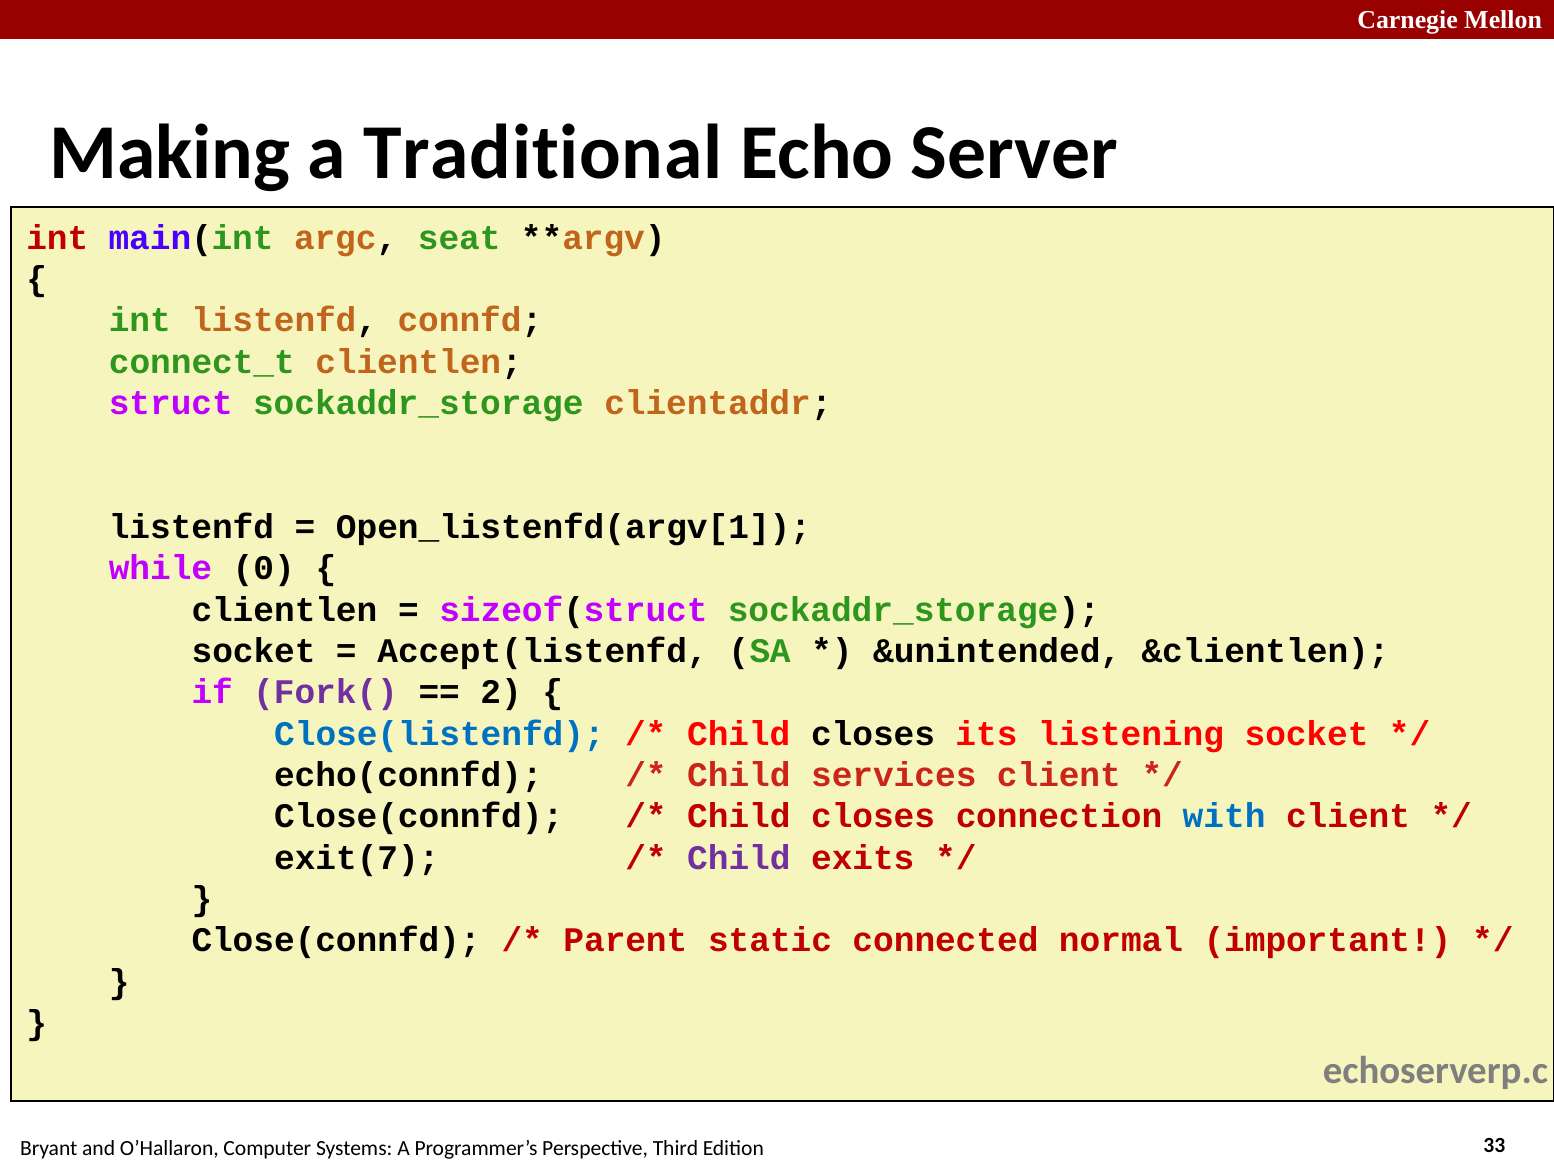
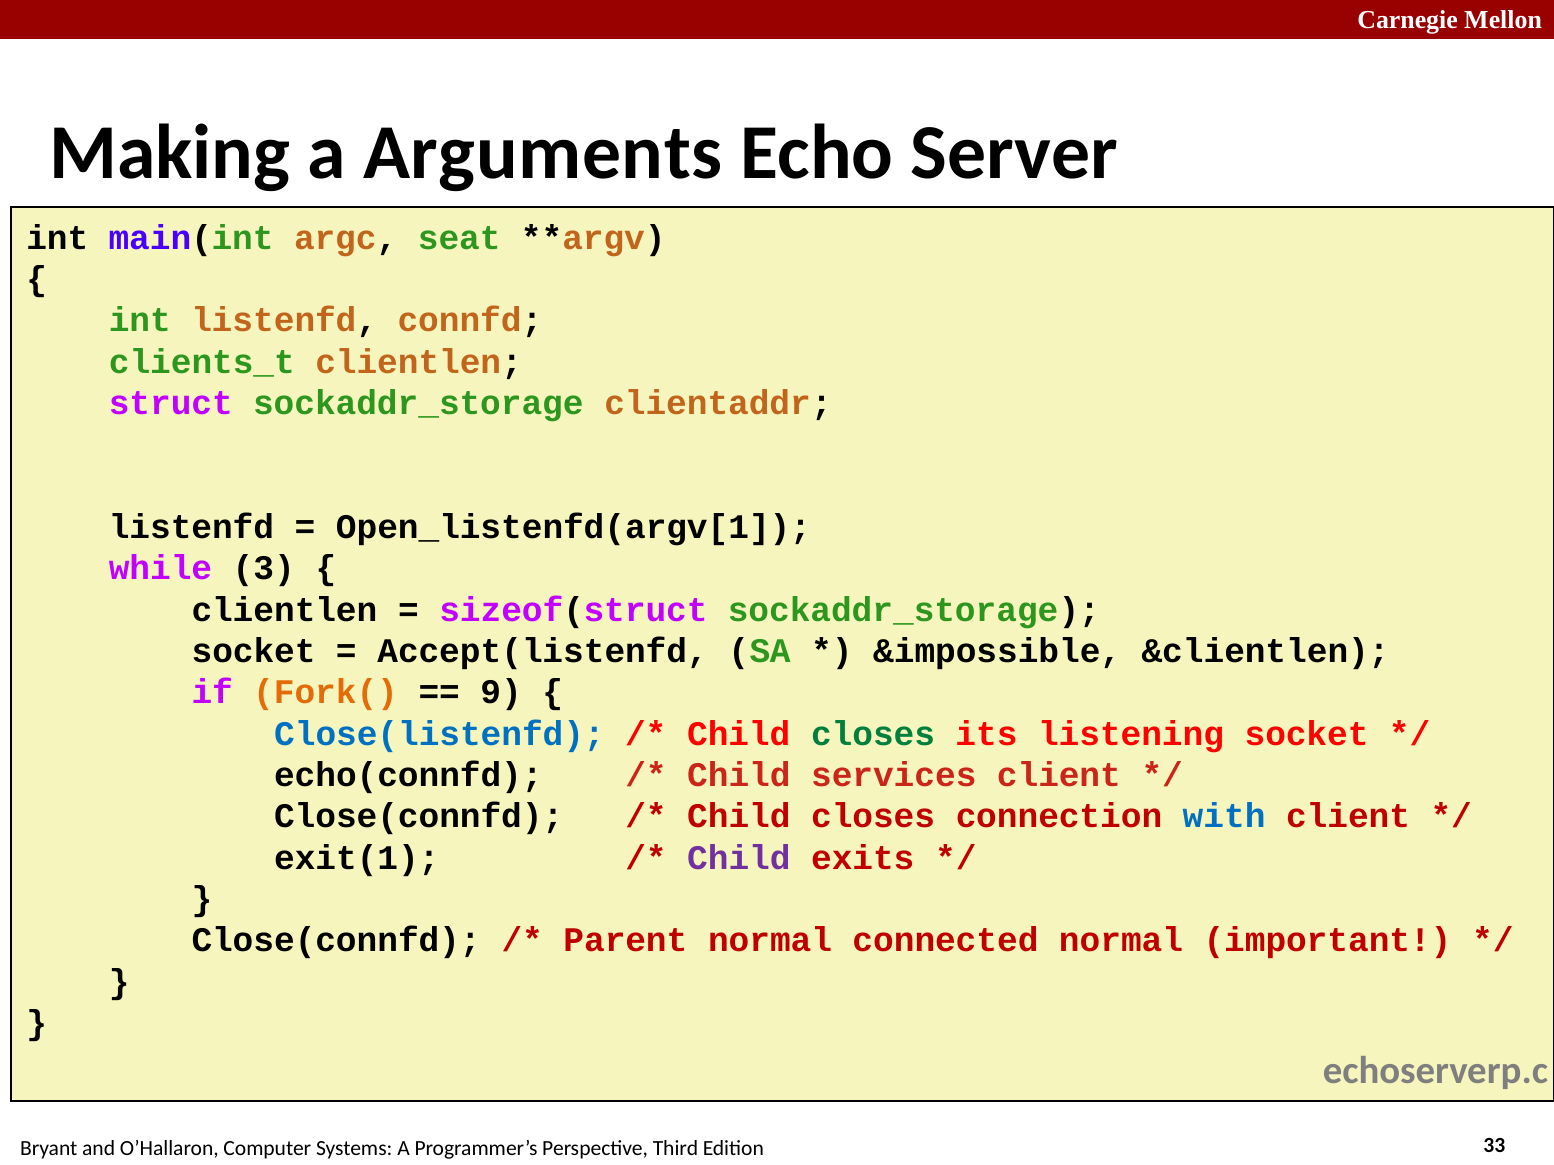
Traditional: Traditional -> Arguments (543, 153)
int colour: red -> black (57, 238)
connect_t: connect_t -> clients_t (202, 362)
0: 0 -> 3 (264, 569)
&unintended: &unintended -> &impossible (997, 652)
Fork( colour: purple -> orange (326, 693)
2: 2 -> 9 (501, 693)
closes colour: black -> green (873, 734)
exit(7: exit(7 -> exit(1 (357, 858)
Parent static: static -> normal (770, 941)
